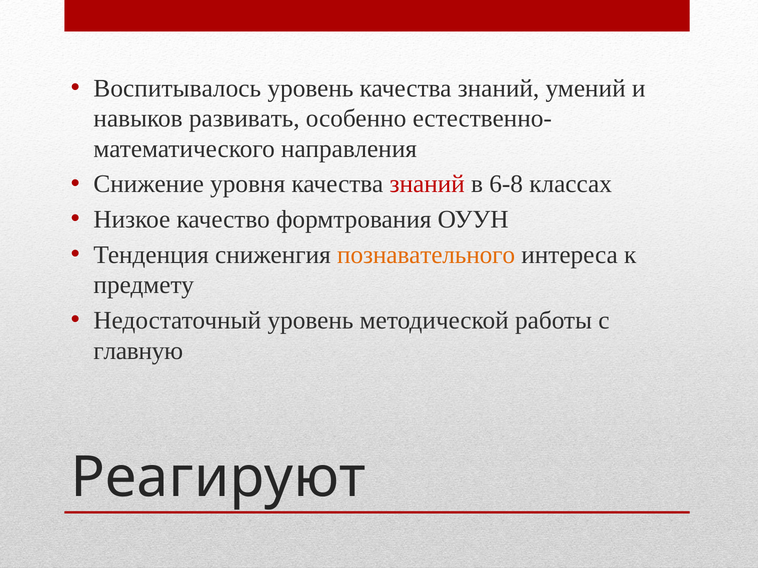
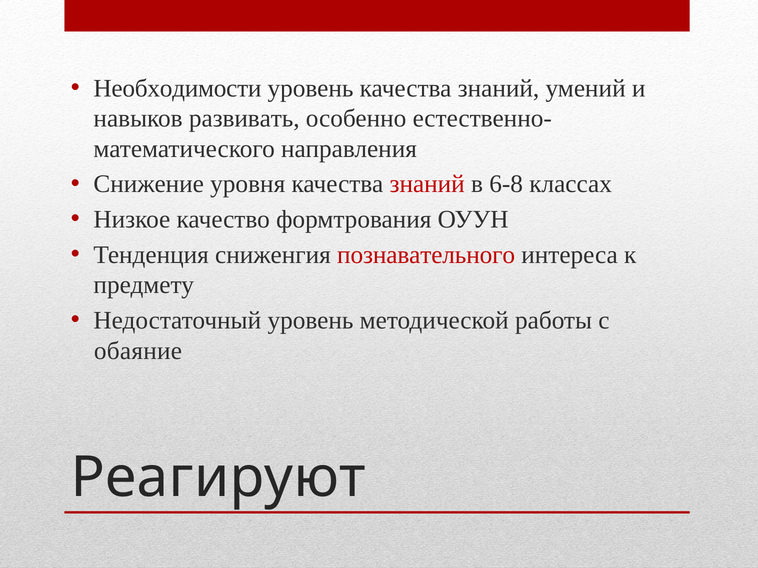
Воспитывалось: Воспитывалось -> Необходимости (177, 88)
познавательного colour: orange -> red (426, 255)
главную: главную -> обаяние (138, 351)
